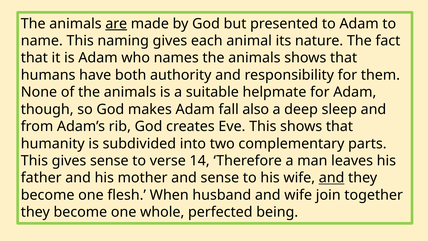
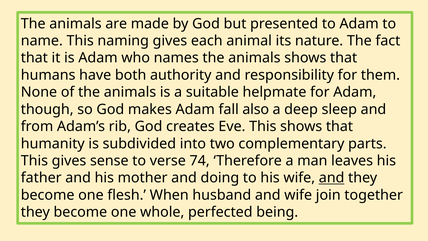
are underline: present -> none (116, 24)
14: 14 -> 74 (200, 161)
and sense: sense -> doing (220, 178)
